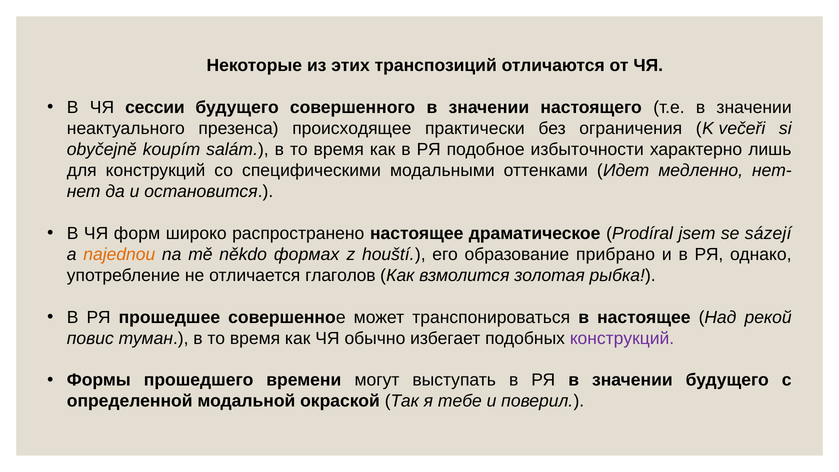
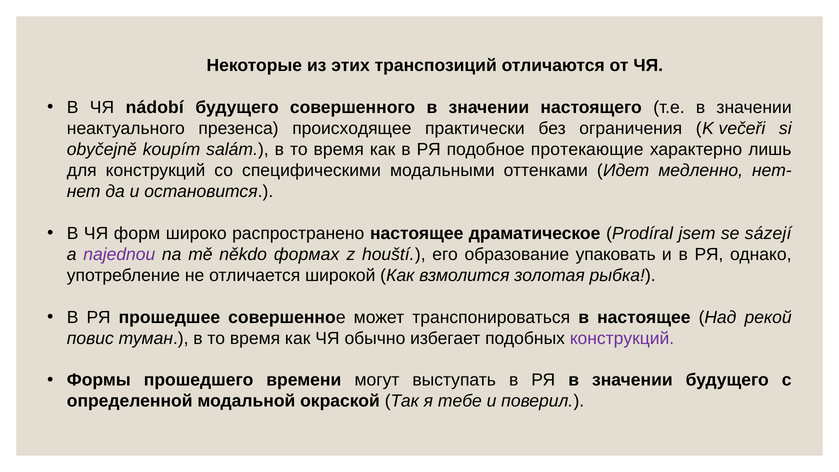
сессии: сессии -> nádobí (155, 107)
избыточности: избыточности -> протекающие (587, 149)
najednou colour: orange -> purple (119, 254)
прибрано: прибрано -> упаковать (616, 254)
глаголов: глаголов -> широкой (340, 275)
